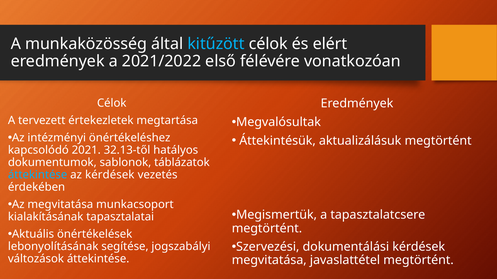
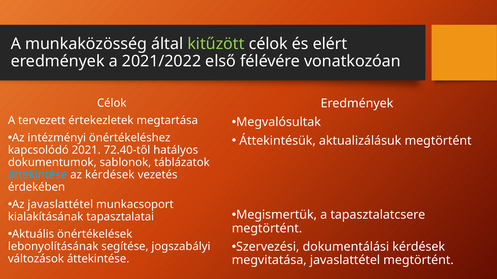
kitűzött colour: light blue -> light green (216, 44)
32.13-től: 32.13-től -> 72.40-től (127, 150)
Az megvitatása: megvitatása -> javaslattétel (60, 205)
